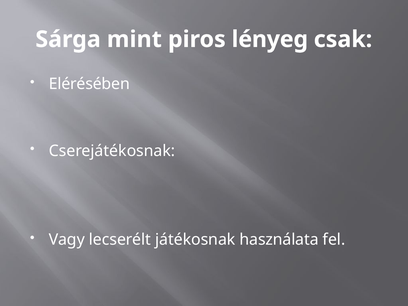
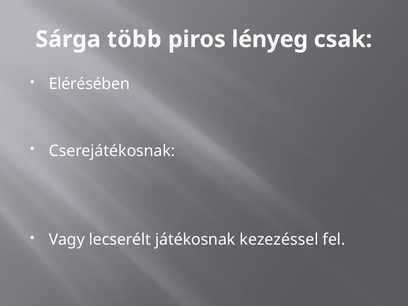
mint: mint -> több (134, 39)
használata: használata -> kezezéssel (279, 240)
